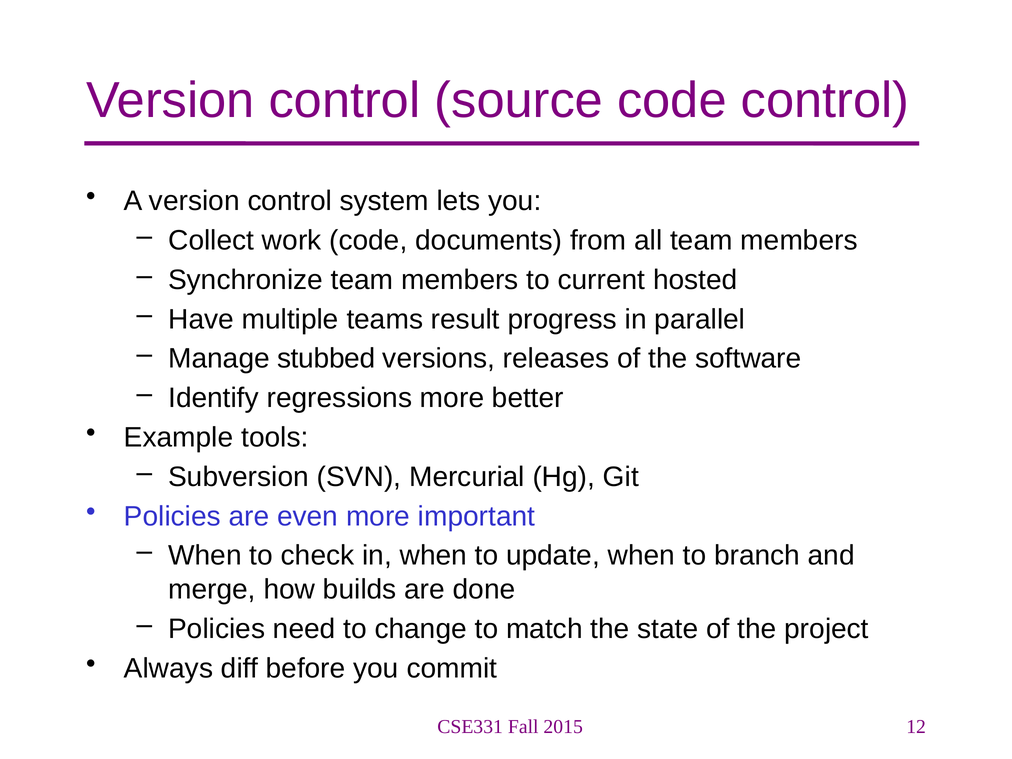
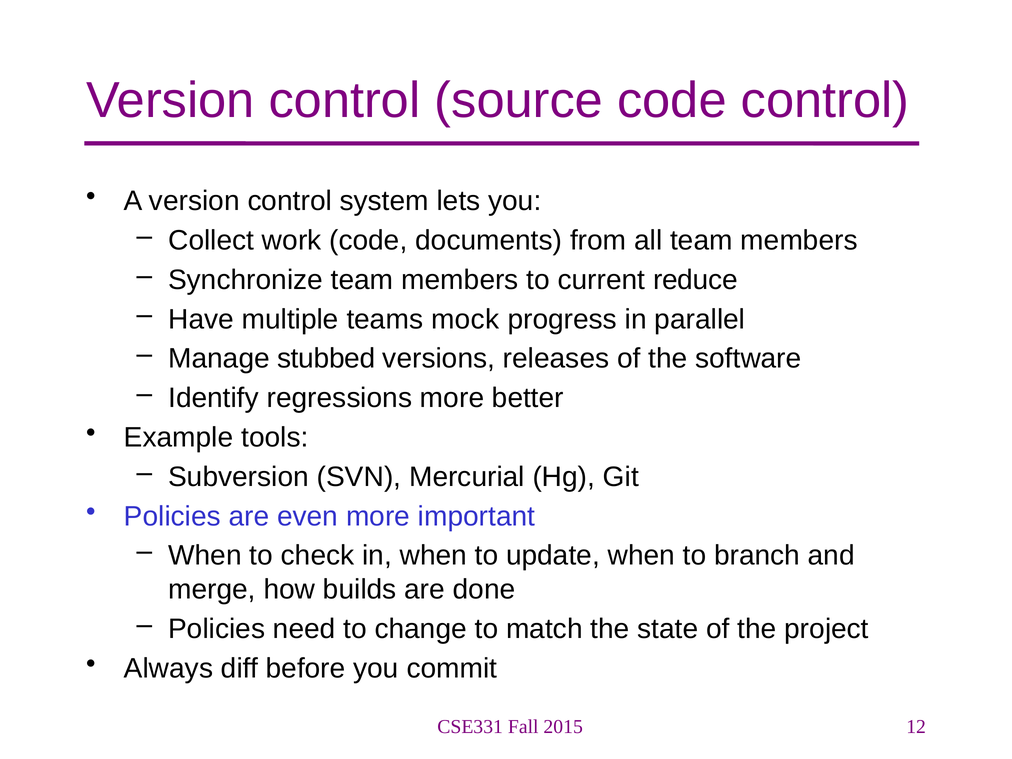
hosted: hosted -> reduce (695, 280)
result: result -> mock (465, 319)
